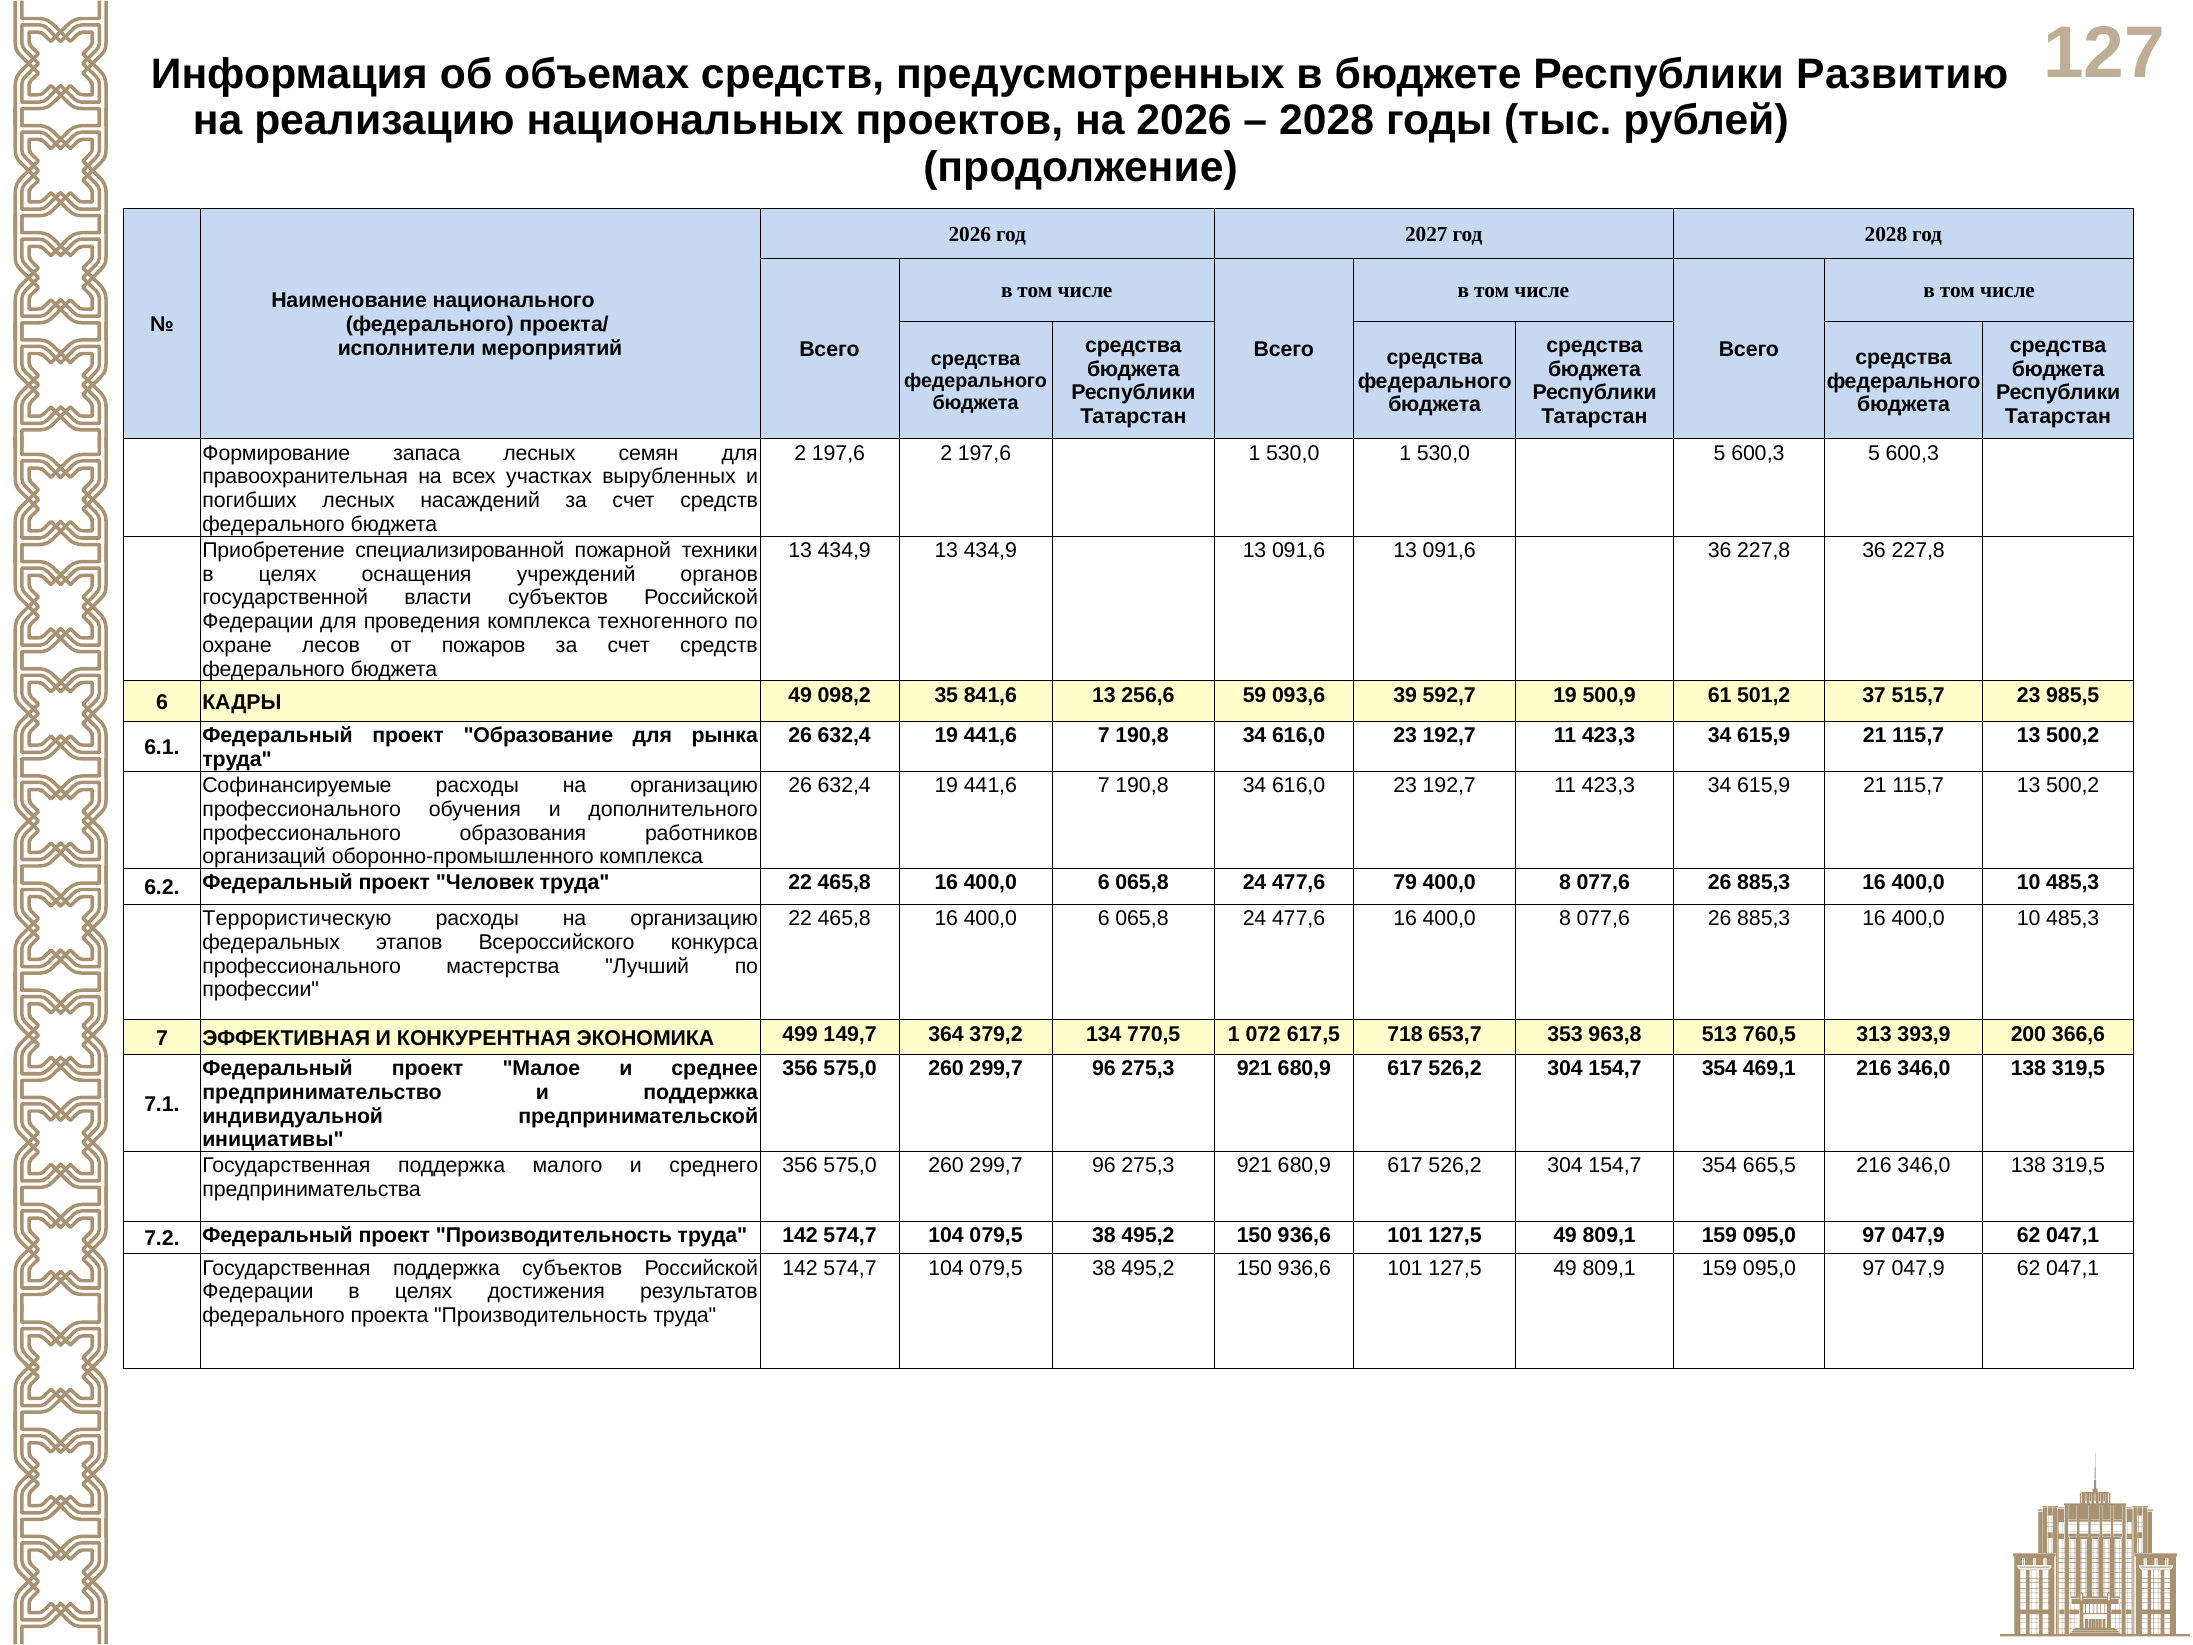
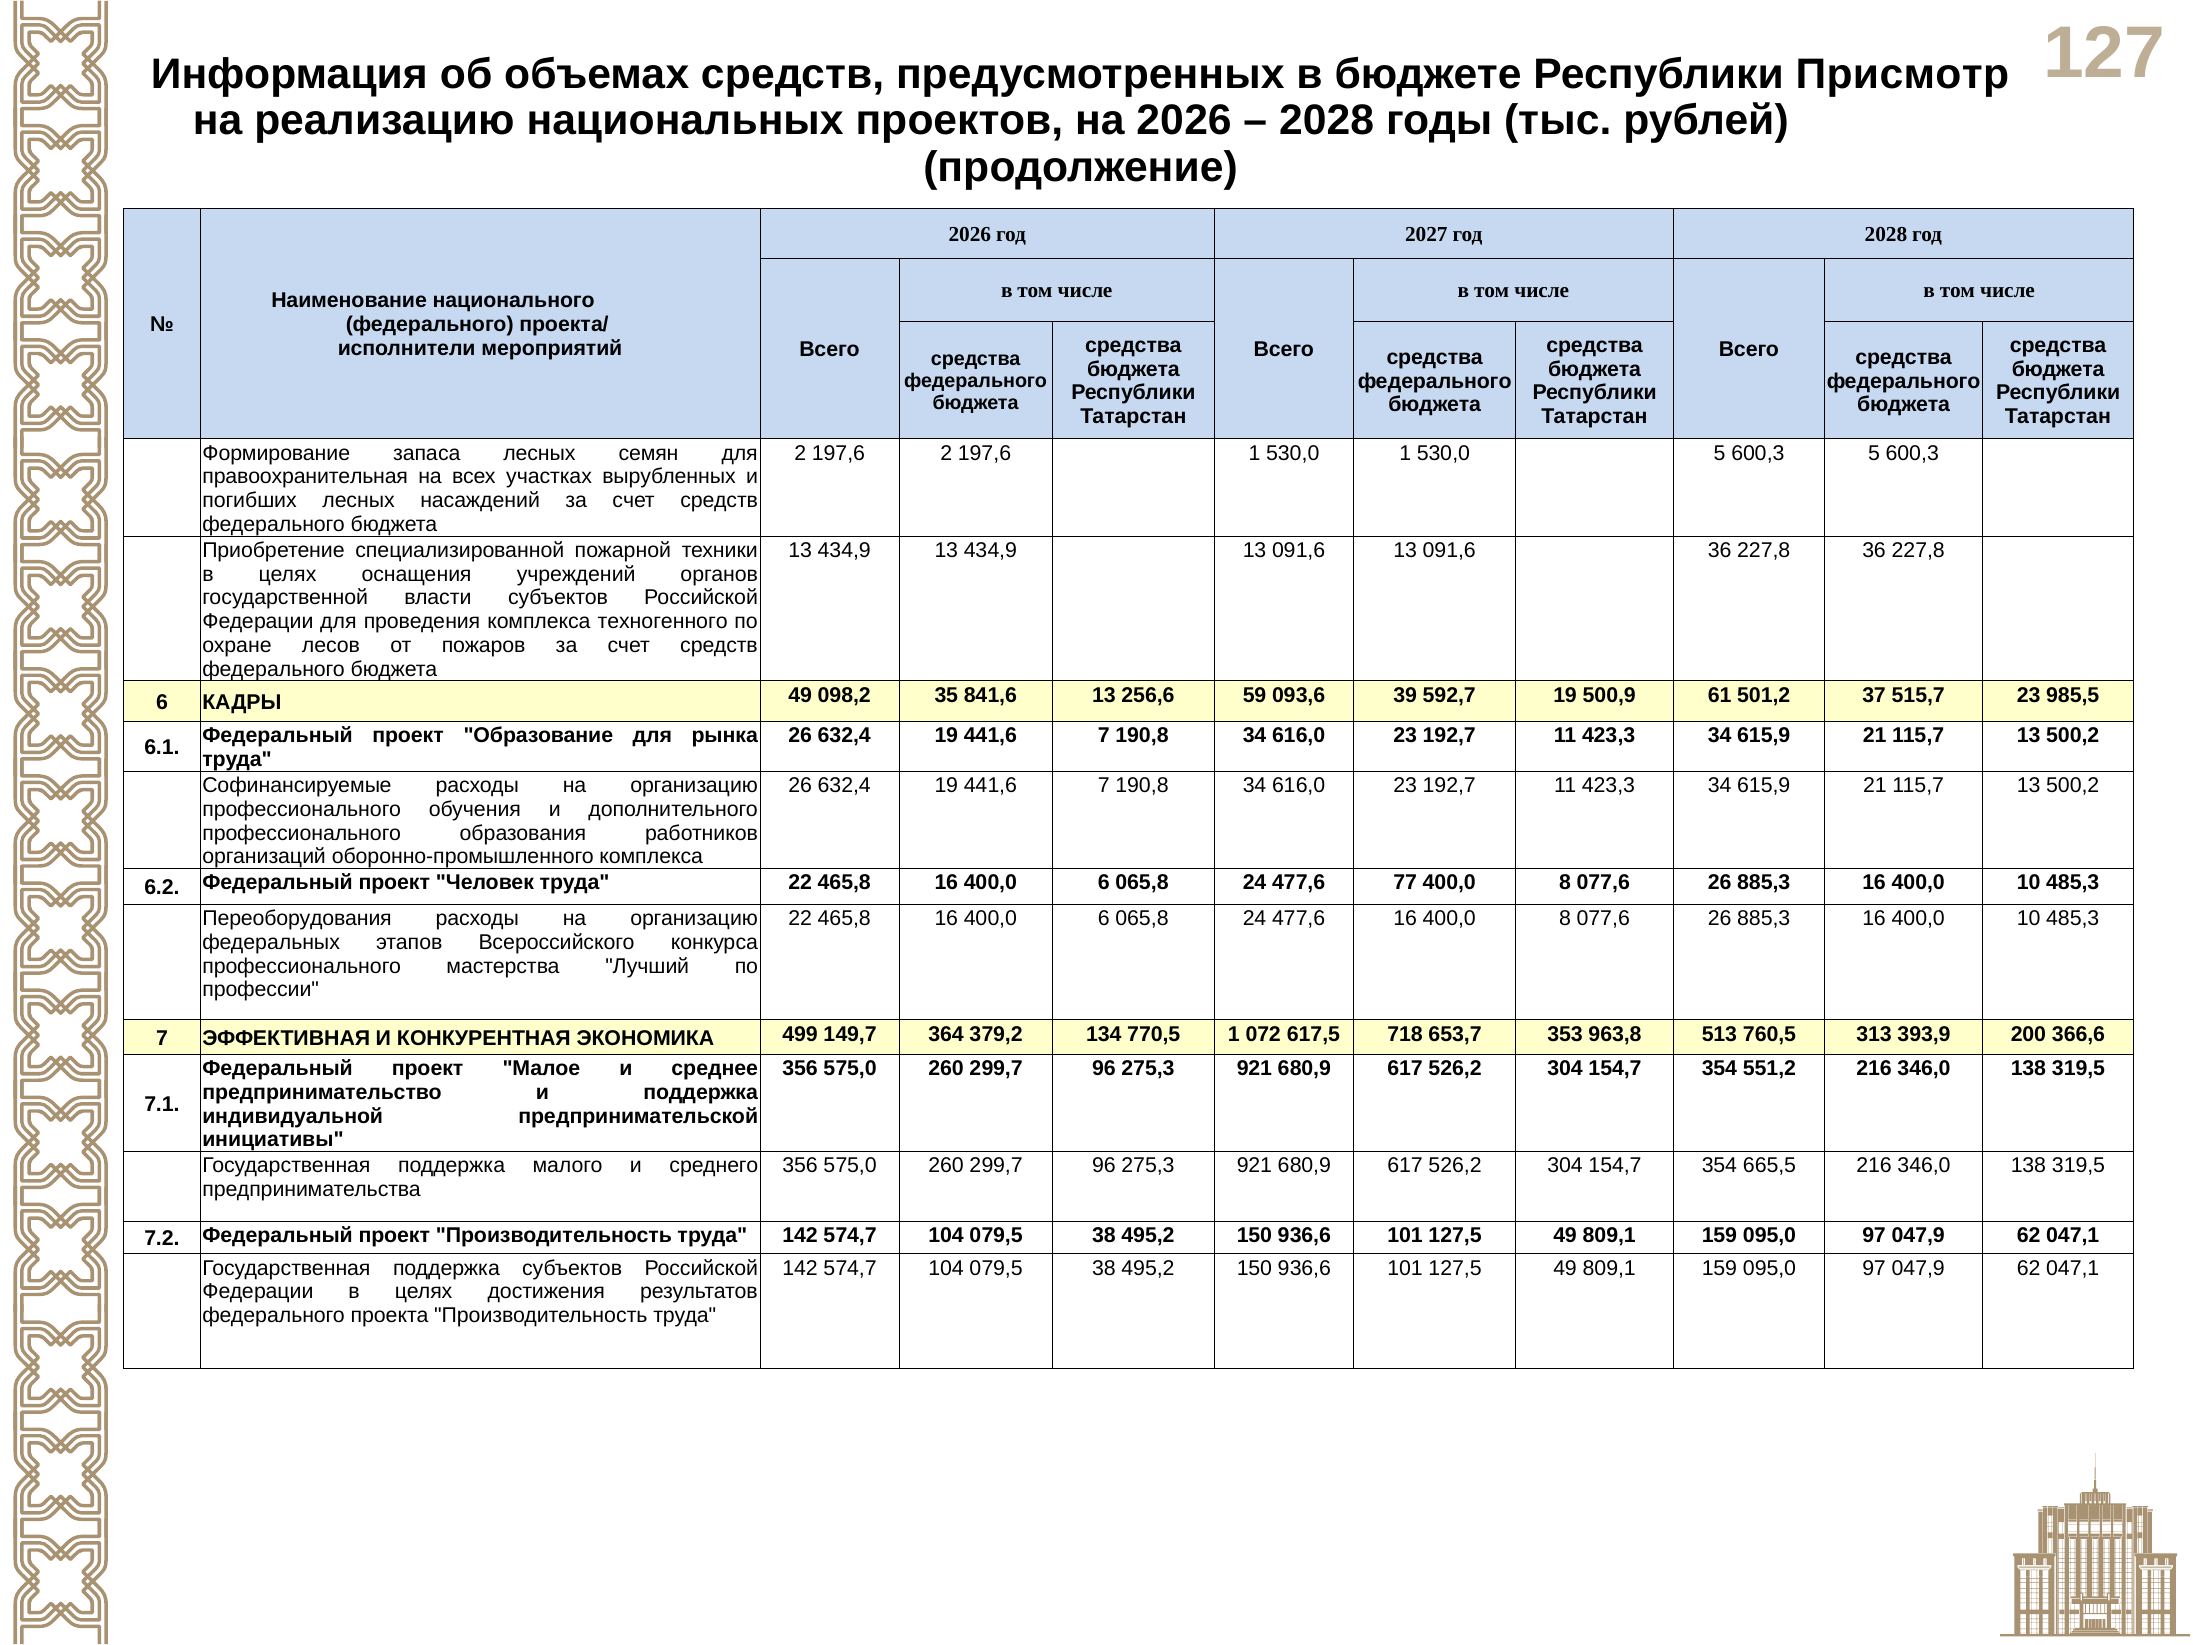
Развитию: Развитию -> Присмотр (1902, 75)
79: 79 -> 77 (1405, 883)
Террористическую: Террористическую -> Переоборудования (297, 918)
469,1: 469,1 -> 551,2 (1769, 1068)
